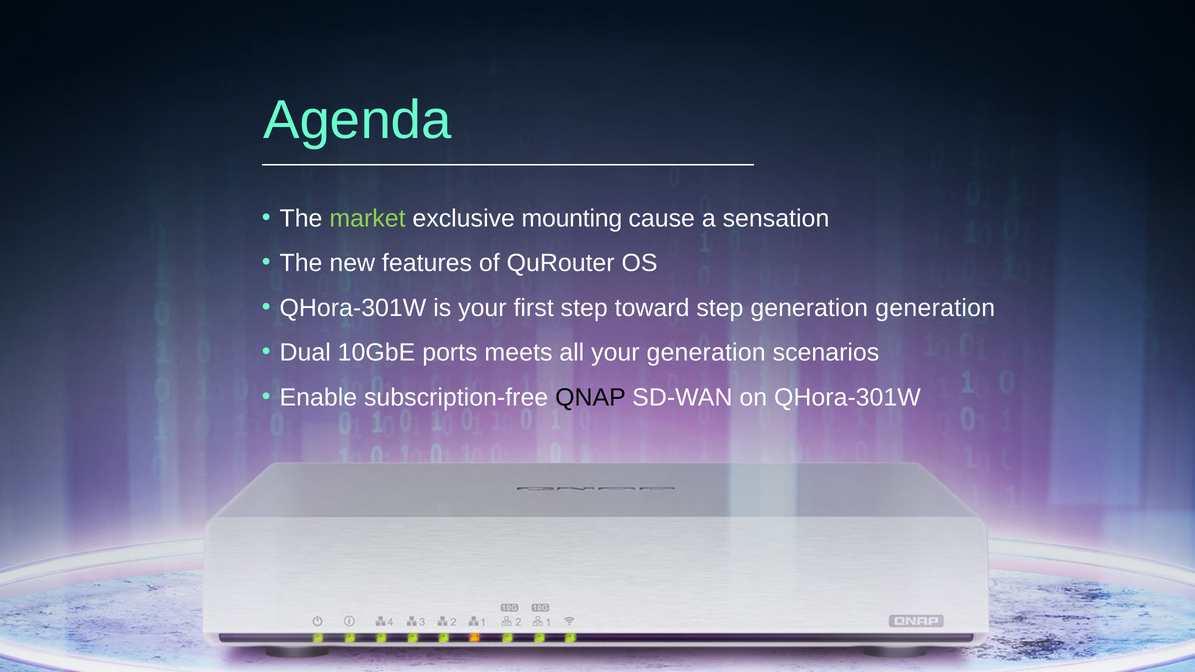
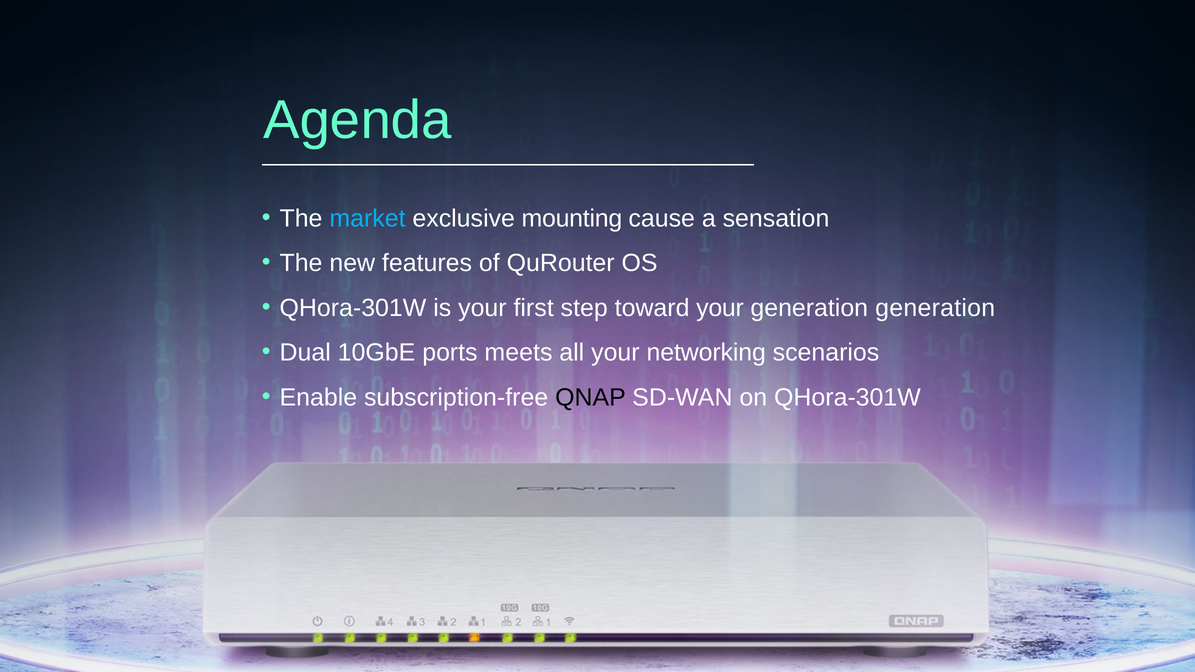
market colour: light green -> light blue (367, 218)
toward step: step -> your (720, 308)
your generation: generation -> networking (706, 353)
